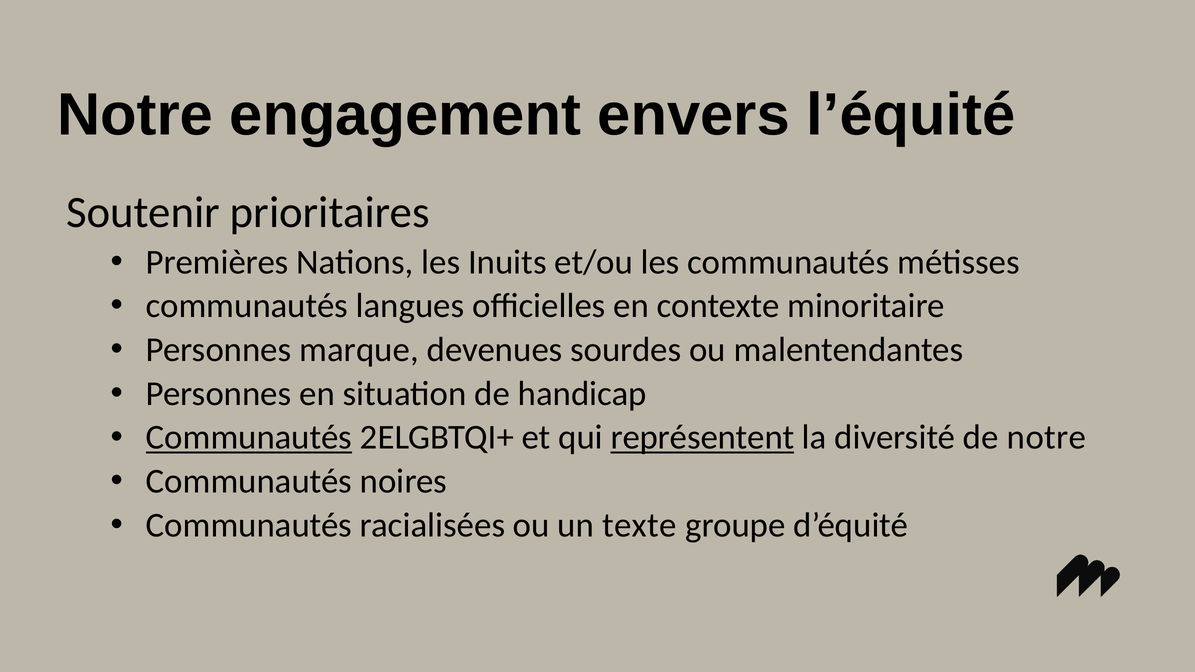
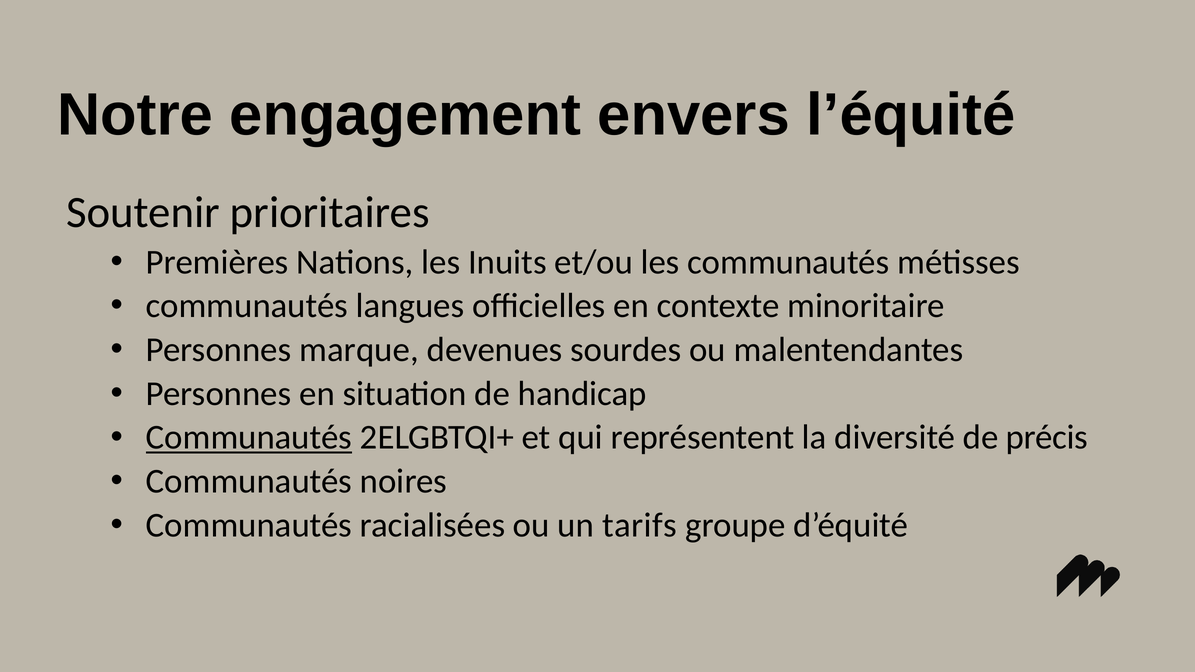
représentent underline: present -> none (702, 438)
de notre: notre -> précis (1047, 438)
texte: texte -> tarifs (639, 525)
